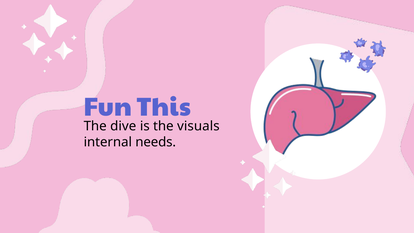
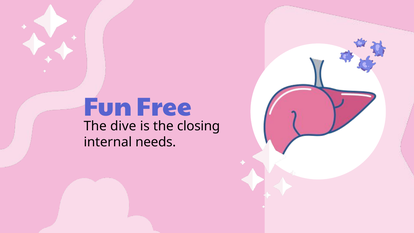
This: This -> Free (164, 107)
visuals: visuals -> closing (199, 126)
